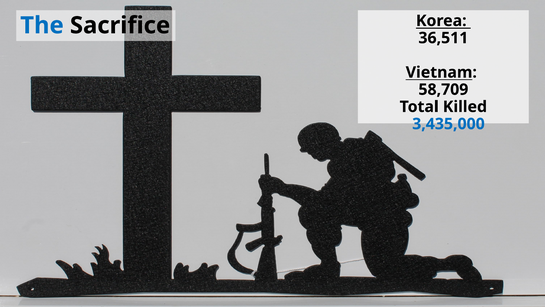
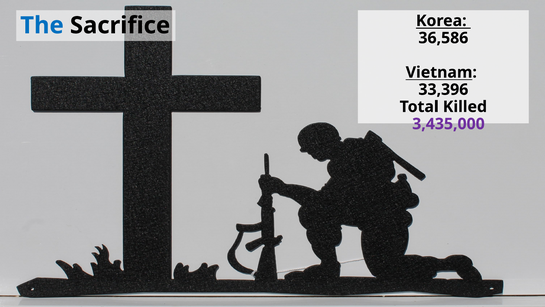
36,511: 36,511 -> 36,586 (443, 38)
58,709: 58,709 -> 33,396 (443, 89)
3,435,000 colour: blue -> purple (448, 124)
